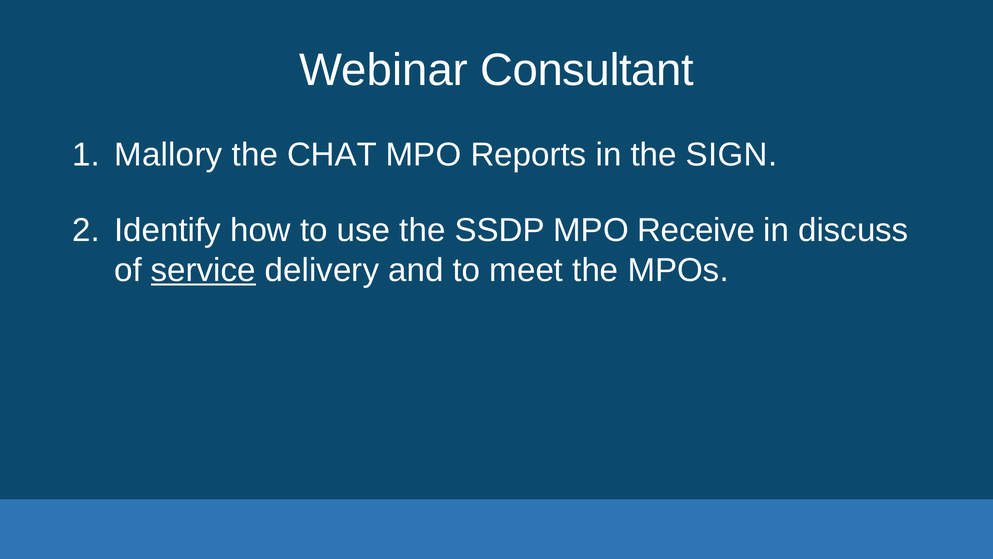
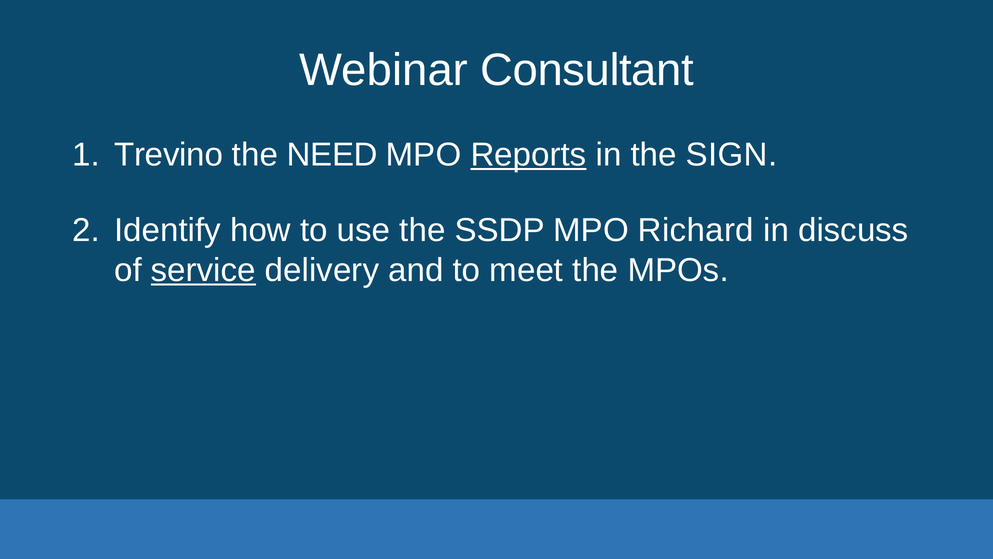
Mallory: Mallory -> Trevino (169, 155)
CHAT: CHAT -> NEED (332, 155)
Reports underline: none -> present (529, 155)
Receive: Receive -> Richard (696, 230)
